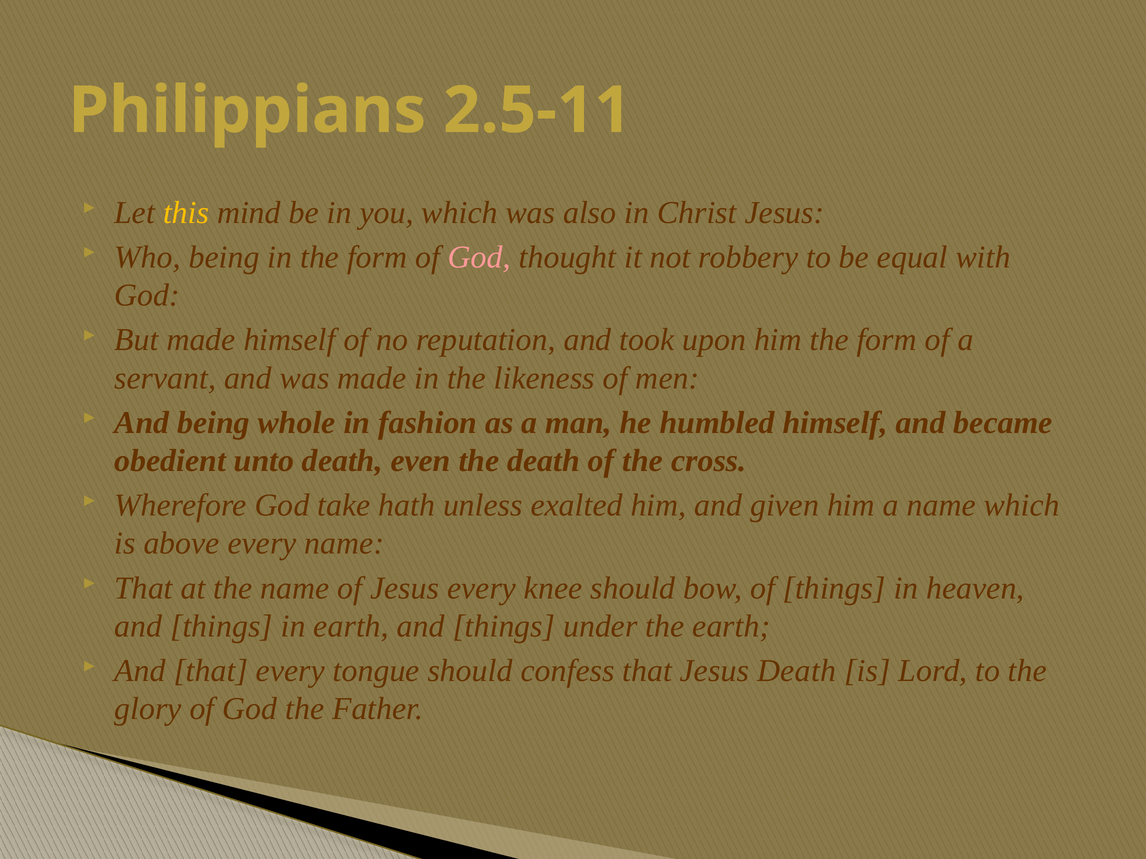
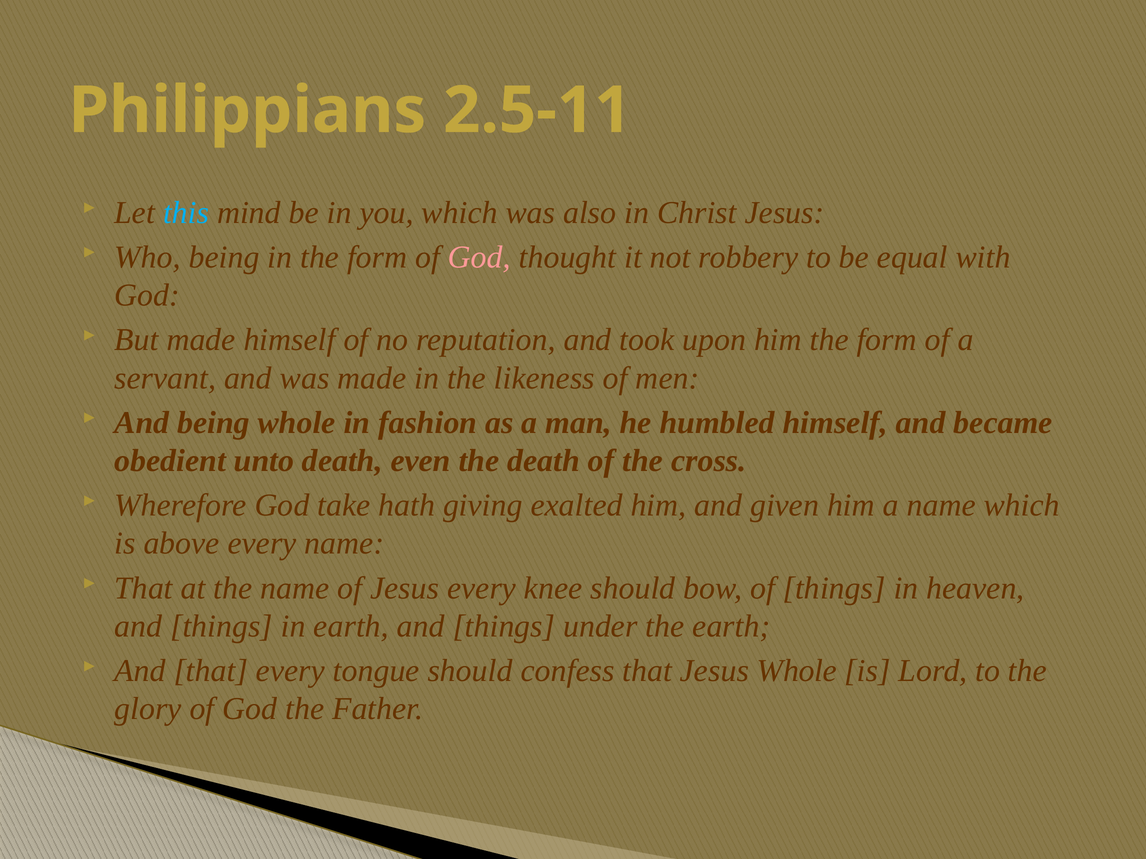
this colour: yellow -> light blue (186, 213)
unless: unless -> giving (483, 506)
Jesus Death: Death -> Whole (797, 671)
